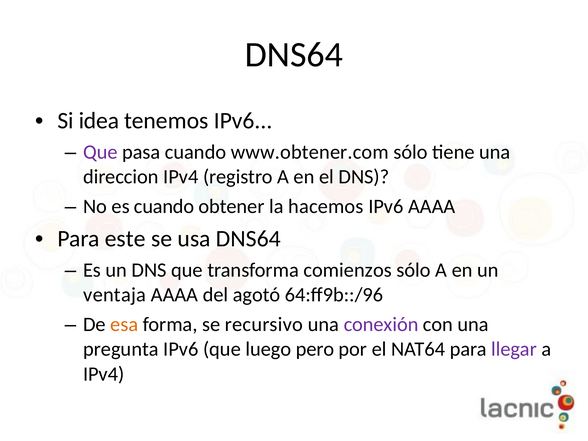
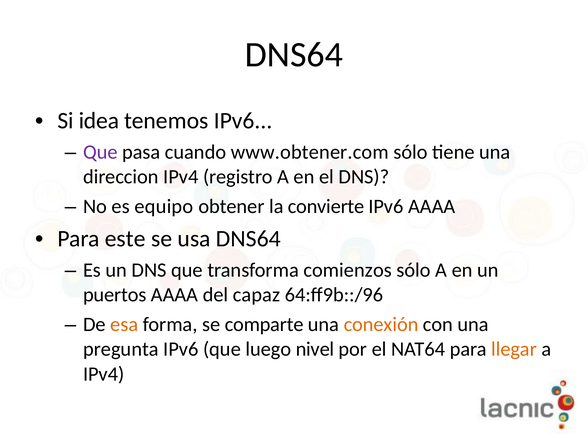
es cuando: cuando -> equipo (164, 206)
hacemos: hacemos -> convierte (326, 206)
ventaja: ventaja -> puertos (115, 295)
agotó: agotó -> capaz (256, 295)
recursivo: recursivo -> comparte (264, 324)
conexión colour: purple -> orange (381, 324)
pero: pero -> nivel (315, 349)
llegar colour: purple -> orange (514, 349)
